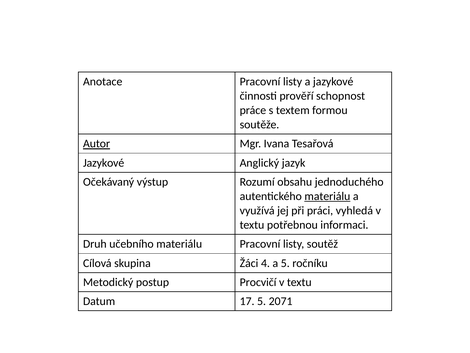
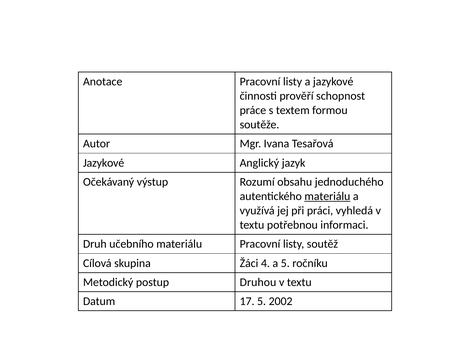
Autor underline: present -> none (97, 144)
Procvičí: Procvičí -> Druhou (258, 282)
2071: 2071 -> 2002 (281, 301)
